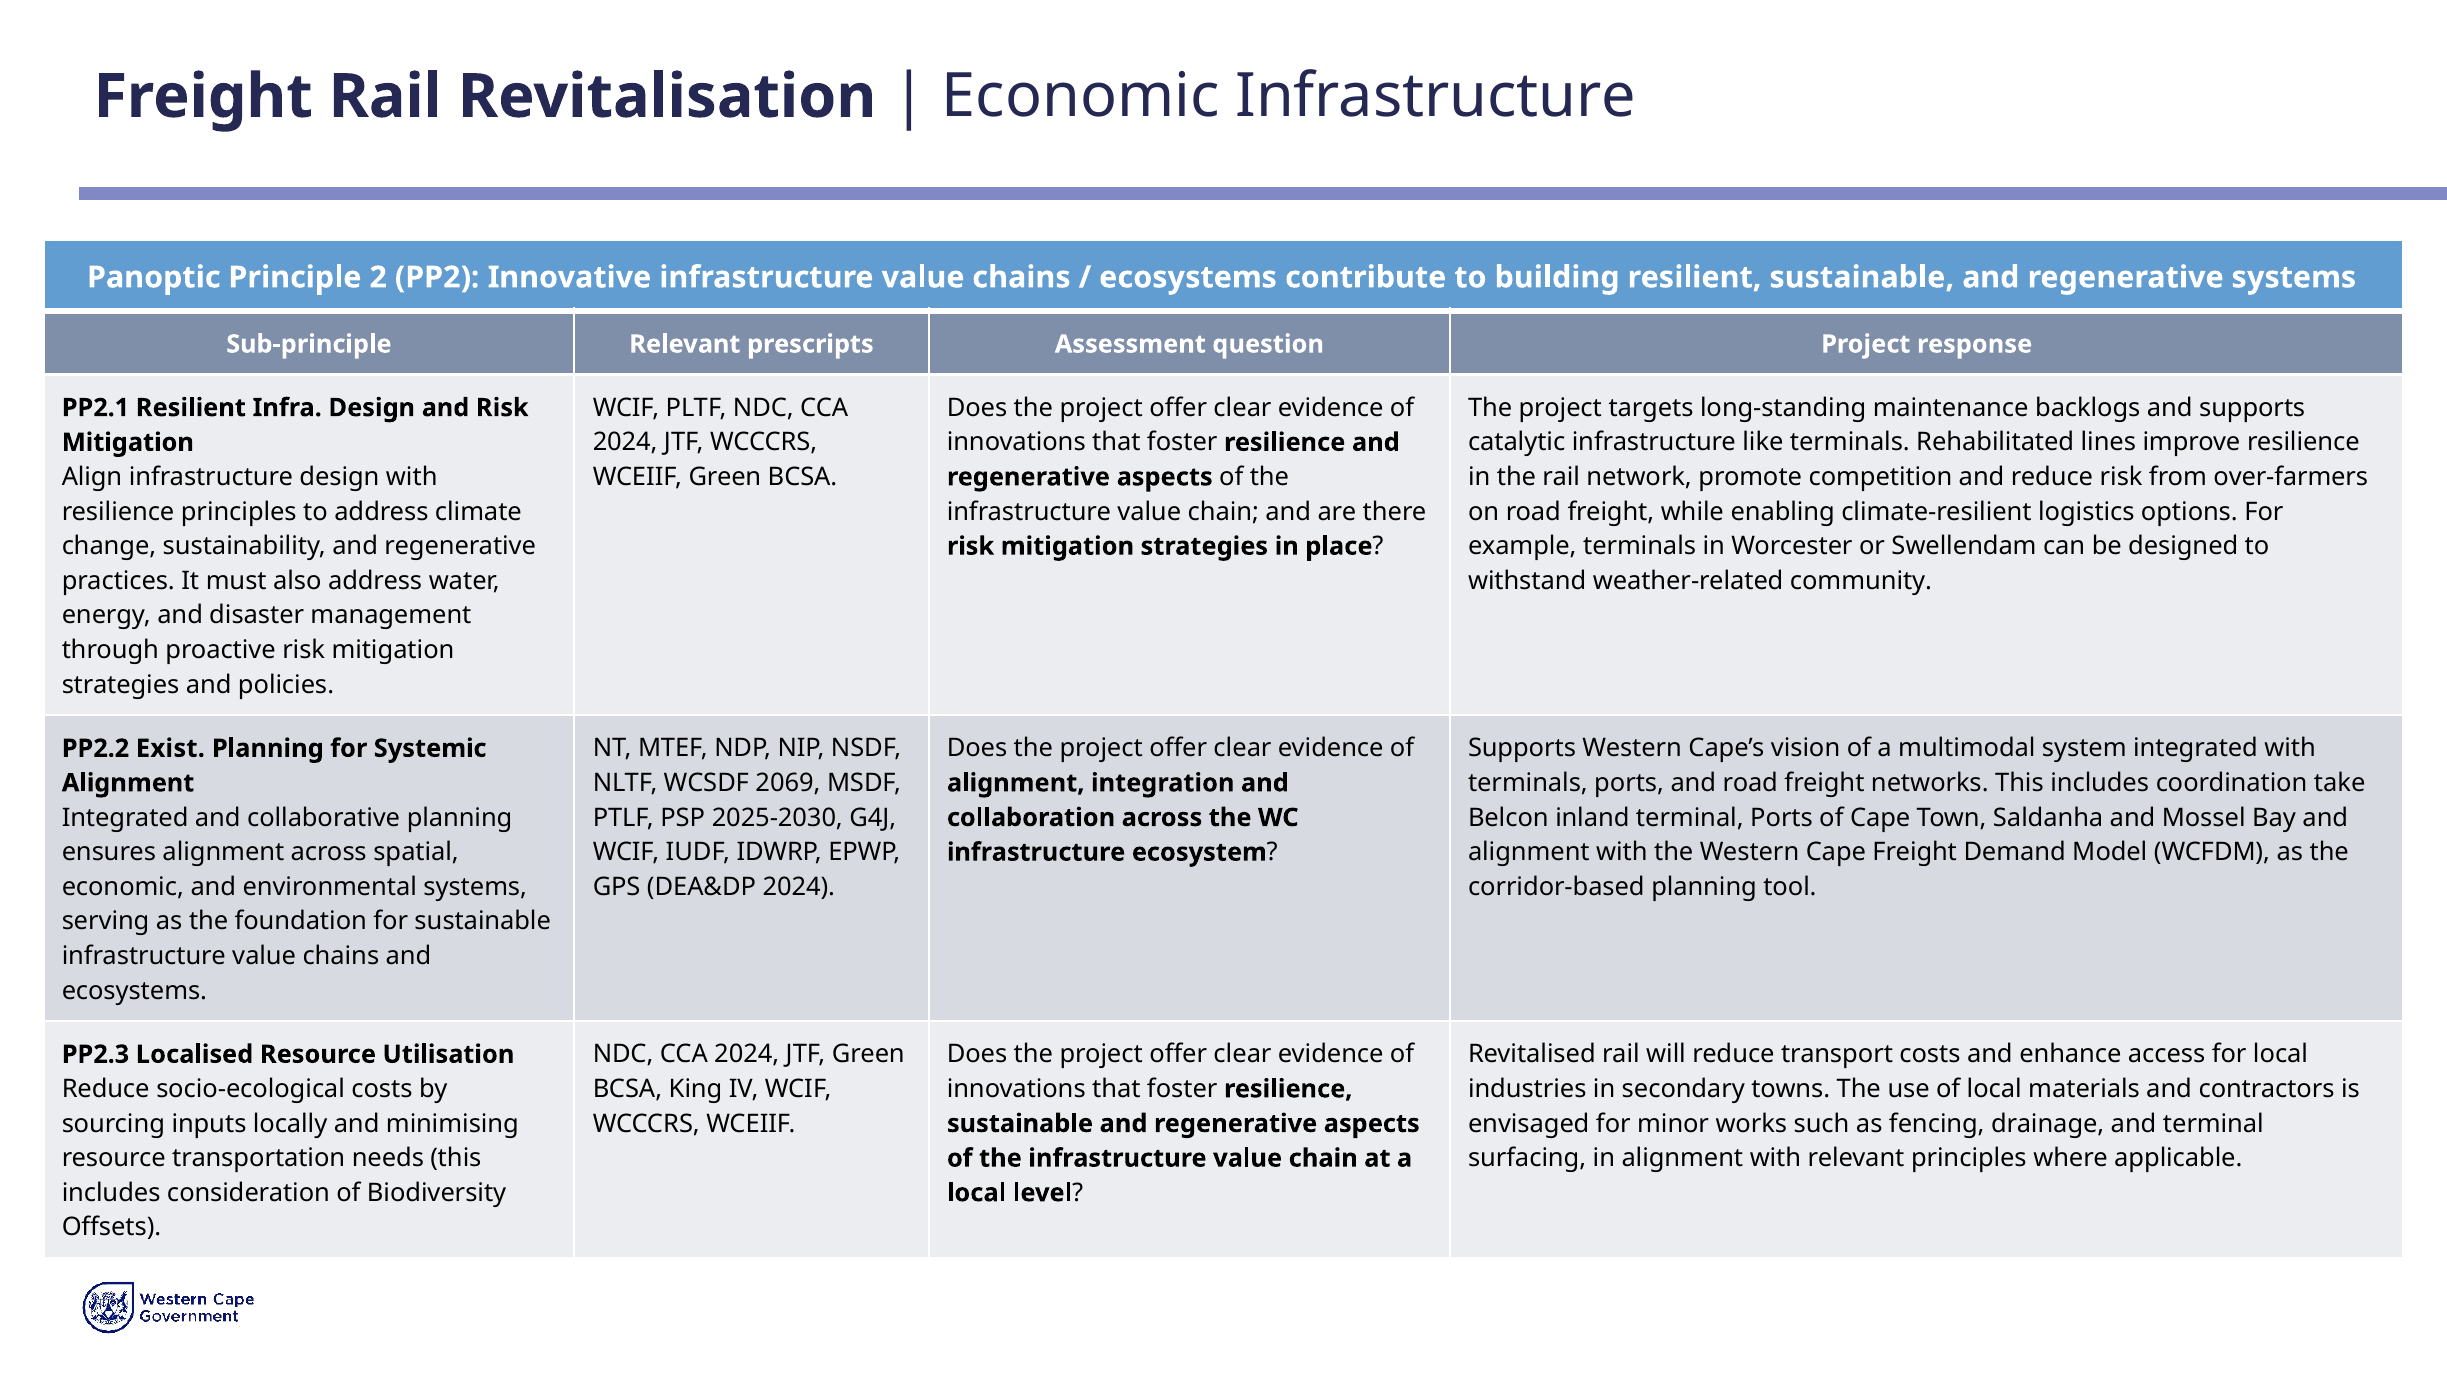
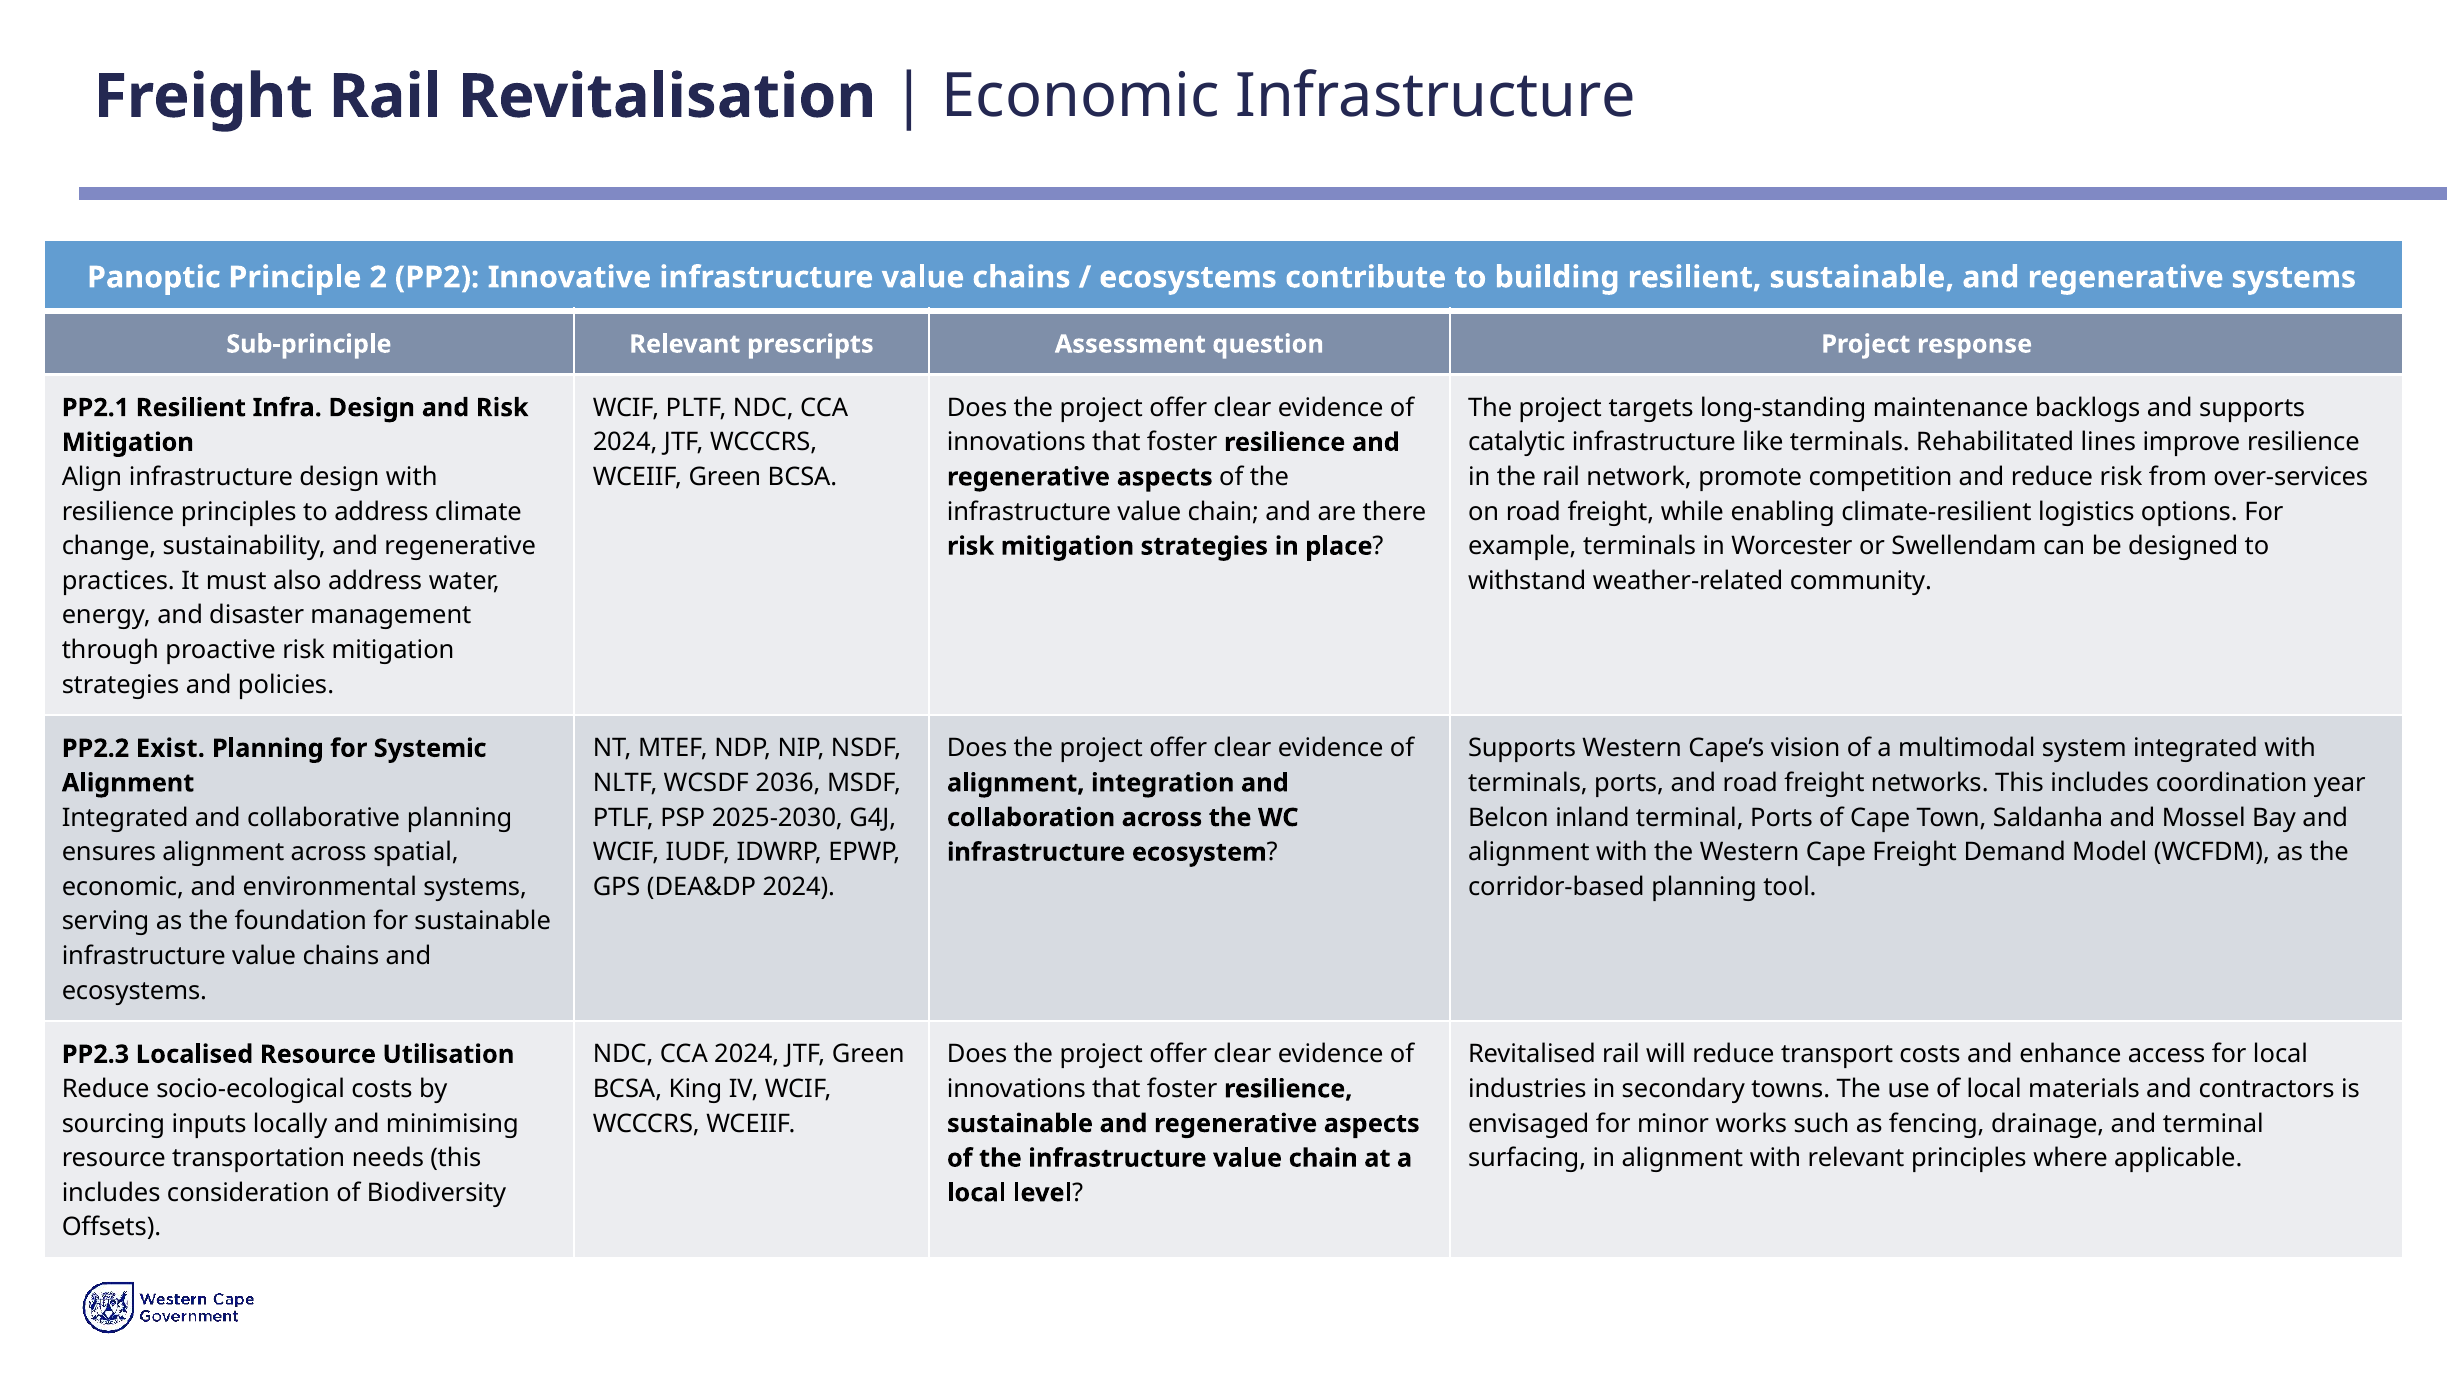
over-farmers: over-farmers -> over-services (2291, 477)
2069: 2069 -> 2036 (788, 783)
take: take -> year (2340, 783)
